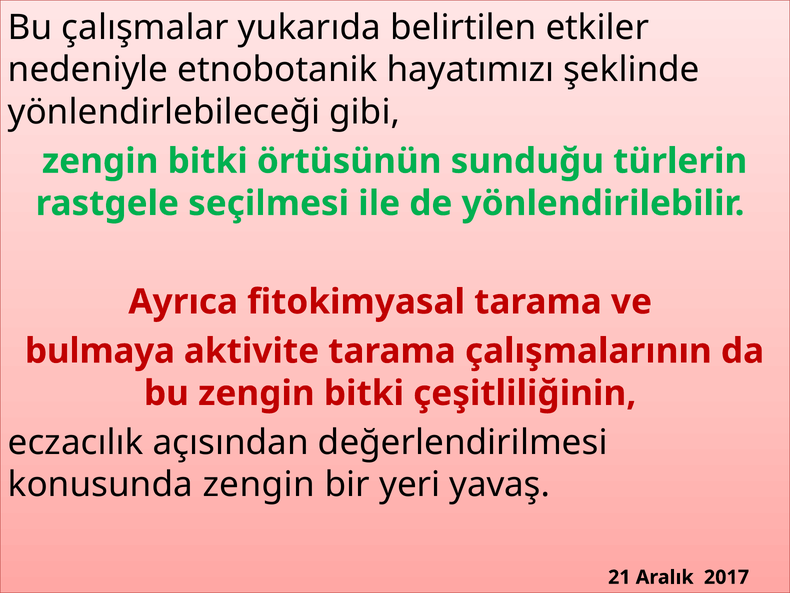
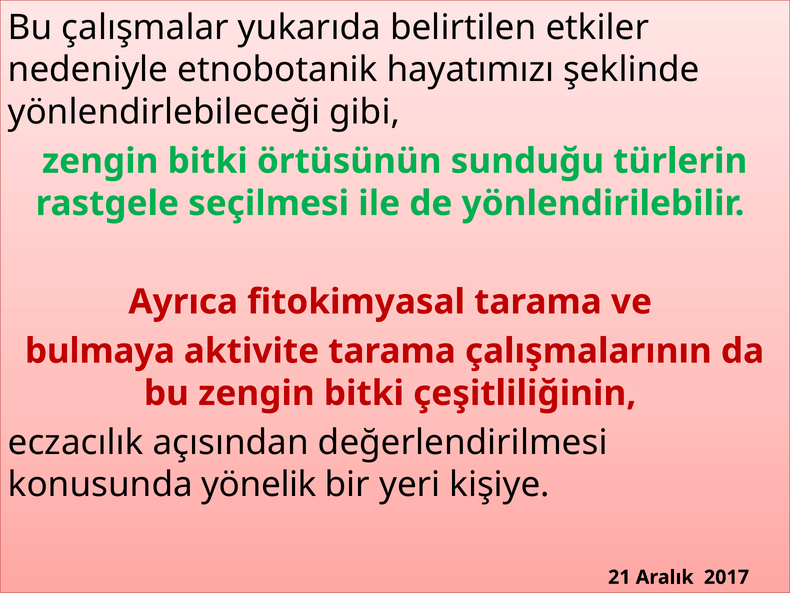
konusunda zengin: zengin -> yönelik (259, 484)
yavaş: yavaş -> kişiye (500, 484)
